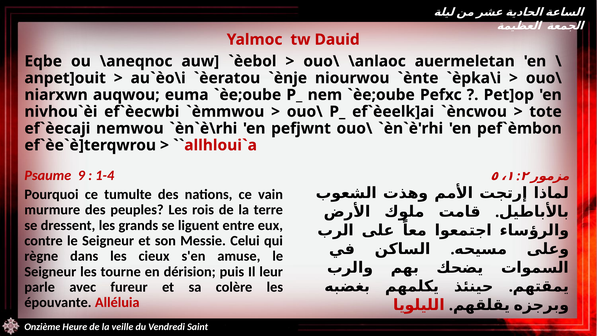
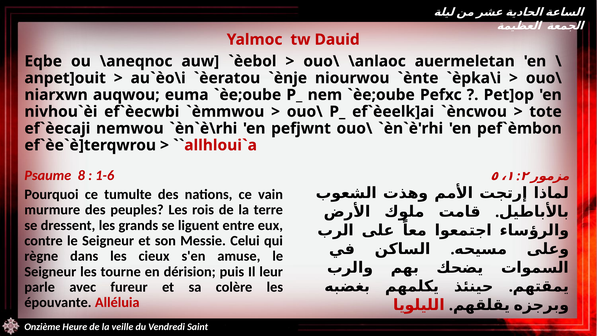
9: 9 -> 8 (81, 175)
1-4: 1-4 -> 1-6 (105, 175)
